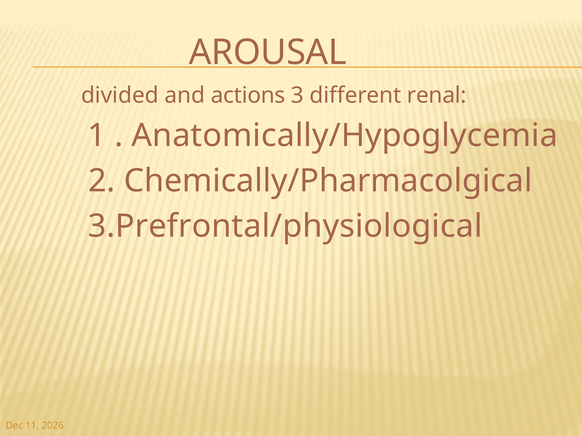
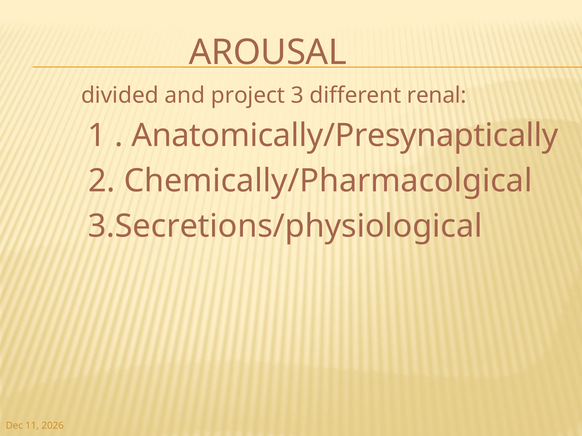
actions: actions -> project (248, 96)
Anatomically/Hypoglycemia: Anatomically/Hypoglycemia -> Anatomically/Presynaptically (345, 136)
3.Prefrontal/physiological: 3.Prefrontal/physiological -> 3.Secretions/physiological (285, 226)
